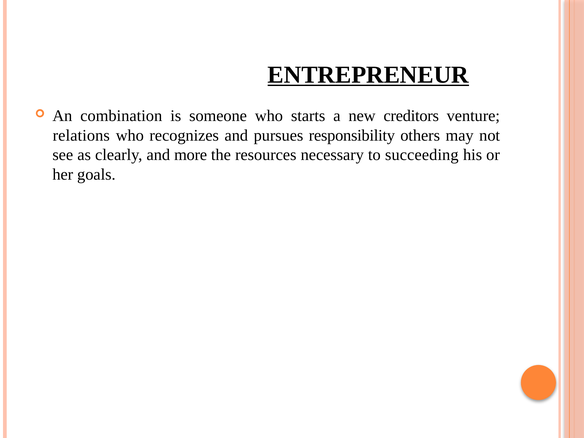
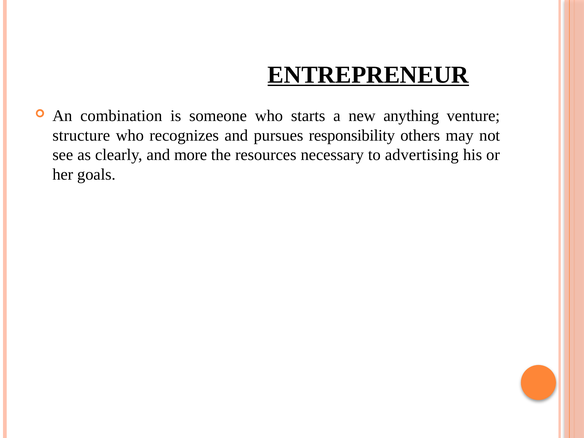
creditors: creditors -> anything (411, 116)
relations: relations -> structure (81, 135)
succeeding: succeeding -> advertising (422, 155)
